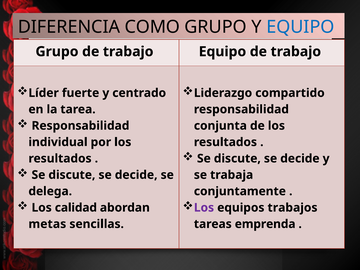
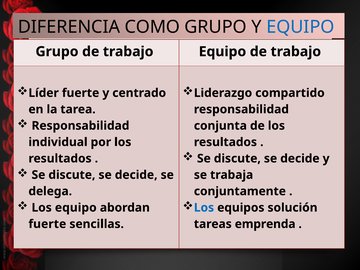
Los calidad: calidad -> equipo (76, 208)
Los colour: purple -> blue (204, 208)
trabajos: trabajos -> solución (293, 208)
metas: metas -> fuerte (47, 224)
